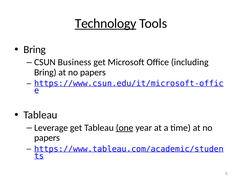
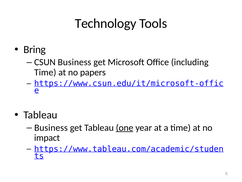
Technology underline: present -> none (106, 23)
Bring: Bring -> Time (45, 72)
Leverage: Leverage -> Business (51, 127)
papers: papers -> impact (47, 138)
